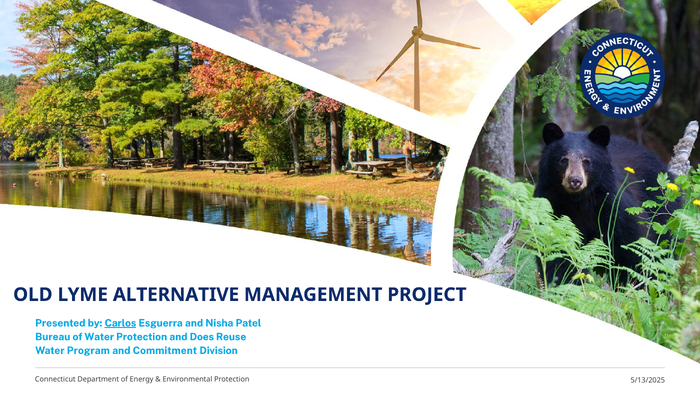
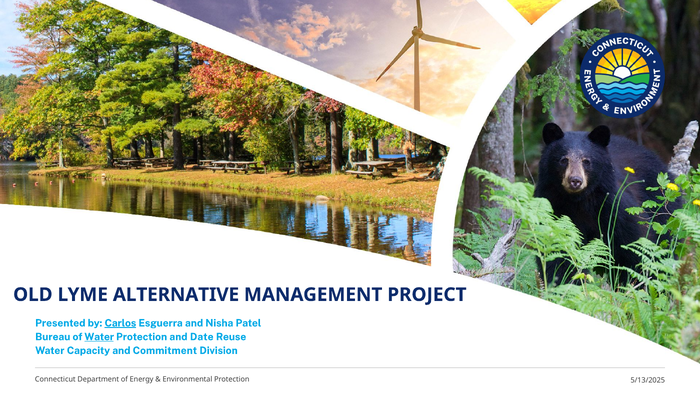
Water underline: none -> present (99, 337)
Does: Does -> Date (202, 337)
Program: Program -> Capacity (88, 350)
